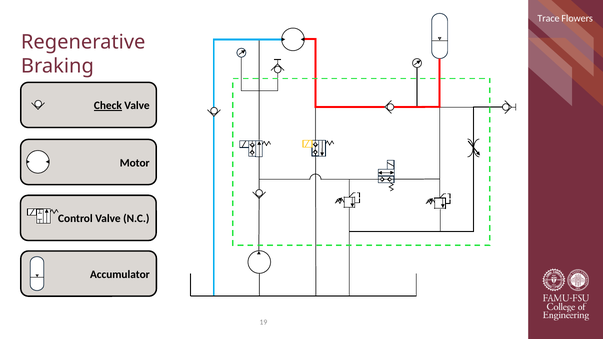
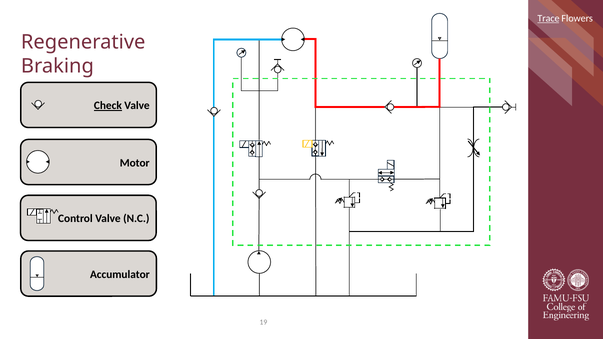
Trace underline: none -> present (548, 19)
